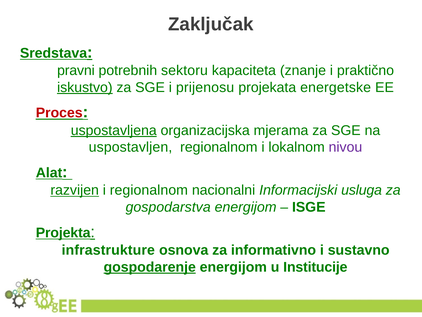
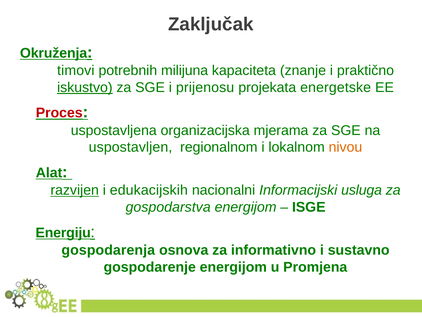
Sredstava: Sredstava -> Okruženja (54, 53)
pravni: pravni -> timovi (76, 70)
sektoru: sektoru -> milijuna (185, 70)
uspostavljena underline: present -> none (114, 130)
nivou colour: purple -> orange (345, 147)
i regionalnom: regionalnom -> edukacijskih (149, 190)
Projekta: Projekta -> Energiju (63, 232)
infrastrukture: infrastrukture -> gospodarenja (108, 250)
gospodarenje underline: present -> none (150, 267)
Institucije: Institucije -> Promjena (315, 267)
